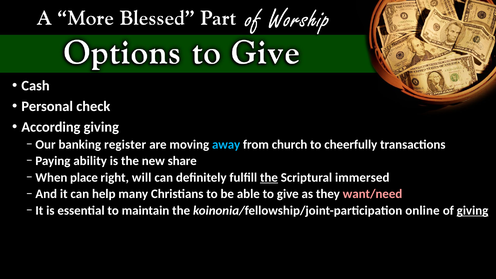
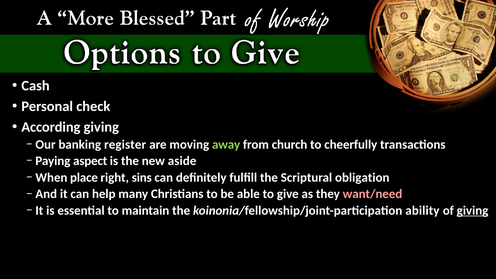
away colour: light blue -> light green (226, 144)
ability: ability -> aspect (90, 161)
share: share -> aside (182, 161)
will: will -> sins (142, 177)
the underline: present -> none (269, 177)
immersed: immersed -> obligation (362, 177)
online: online -> ability (422, 210)
